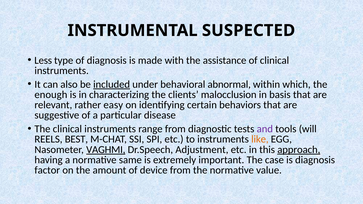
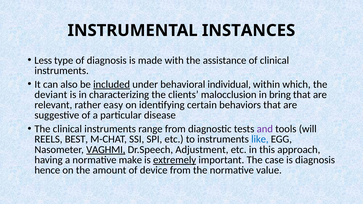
SUSPECTED: SUSPECTED -> INSTANCES (249, 30)
abnormal: abnormal -> individual (229, 84)
enough: enough -> deviant (51, 95)
basis: basis -> bring (280, 95)
like colour: orange -> blue (260, 139)
approach underline: present -> none (299, 150)
same: same -> make (130, 160)
extremely underline: none -> present (175, 160)
factor: factor -> hence (47, 170)
